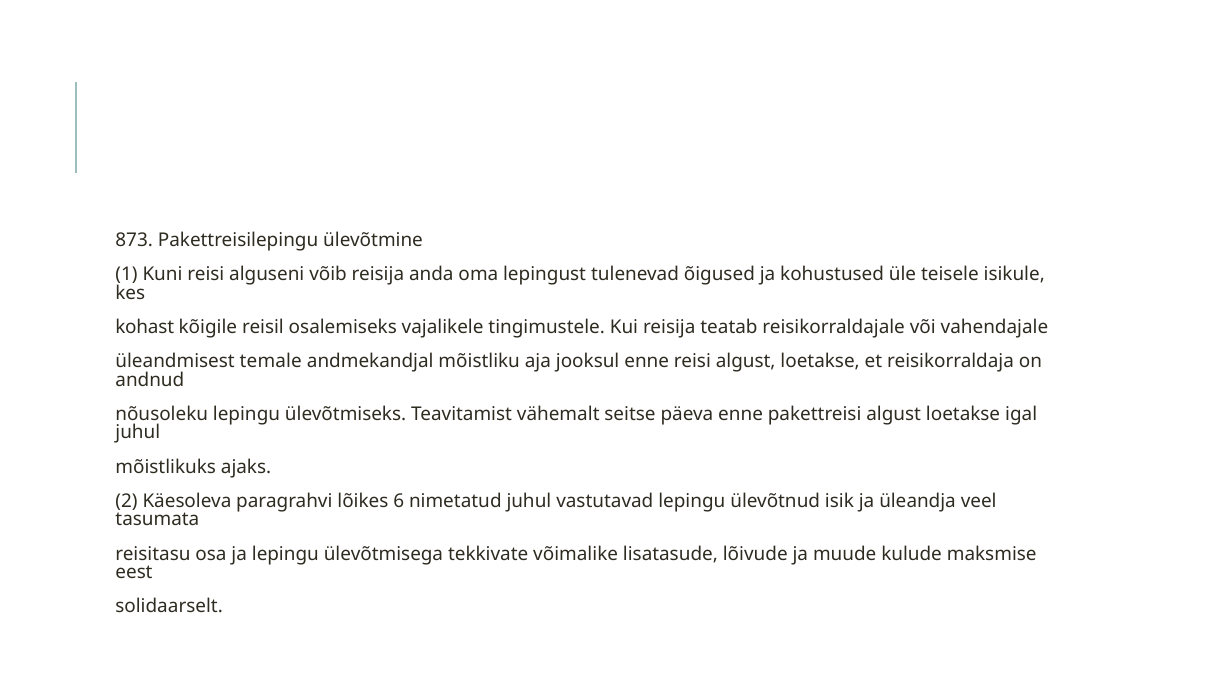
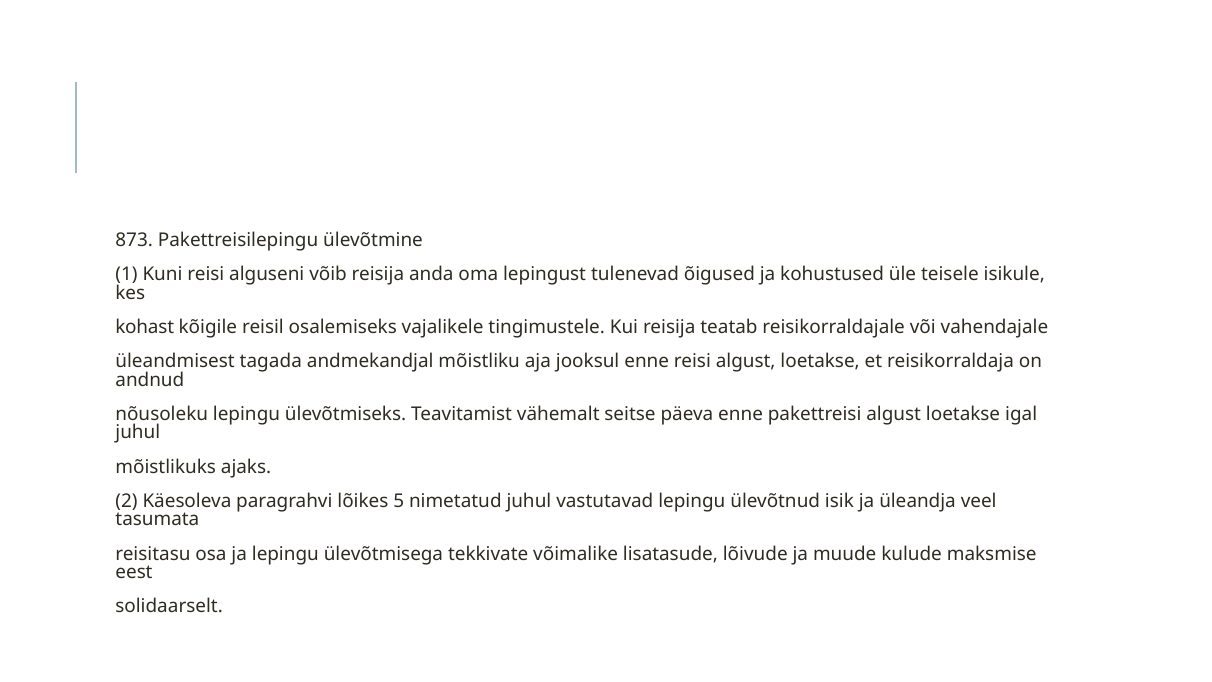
temale: temale -> tagada (271, 361)
6: 6 -> 5 (399, 501)
